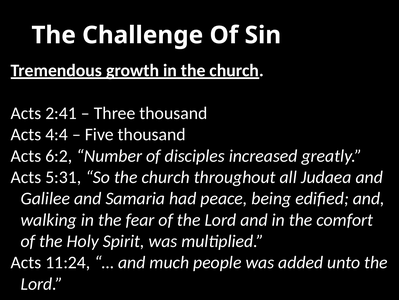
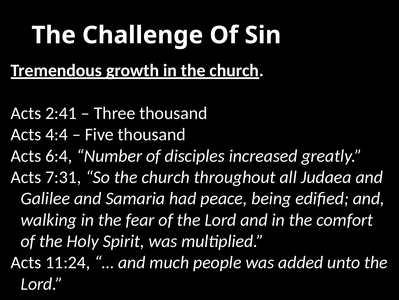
6:2: 6:2 -> 6:4 (59, 156)
5:31: 5:31 -> 7:31 (63, 177)
